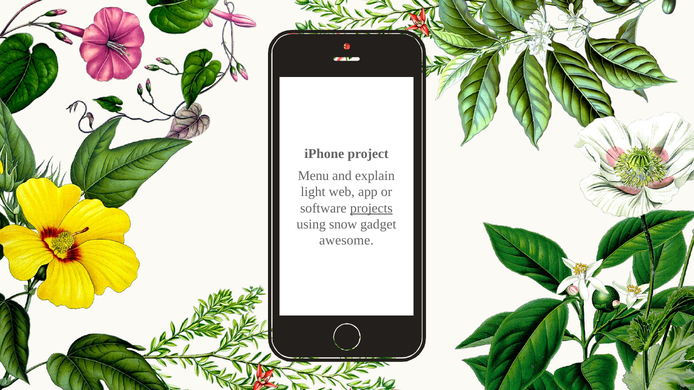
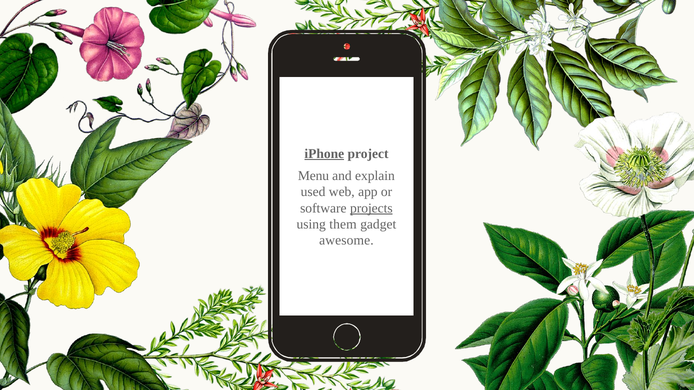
iPhone underline: none -> present (324, 154)
light: light -> used (313, 192)
snow: snow -> them (343, 225)
